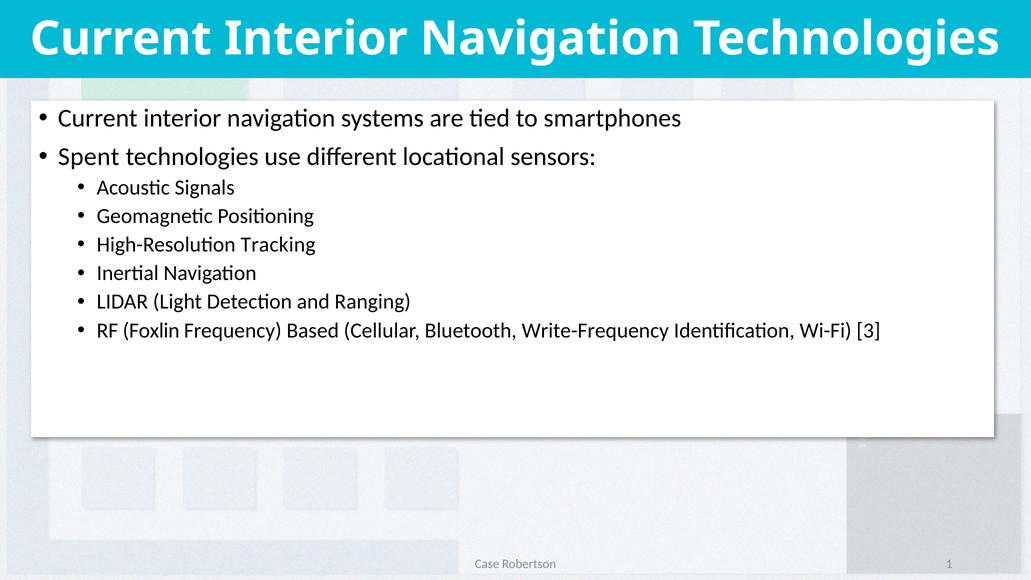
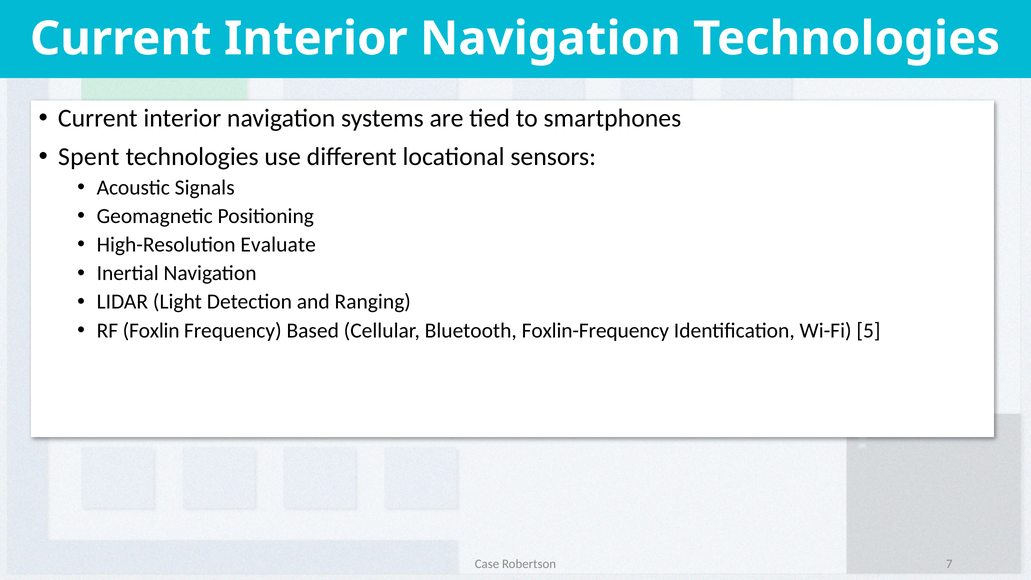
Tracking: Tracking -> Evaluate (278, 245)
Write-Frequency: Write-Frequency -> Foxlin-Frequency (595, 330)
3: 3 -> 5 (869, 330)
1: 1 -> 7 (949, 564)
